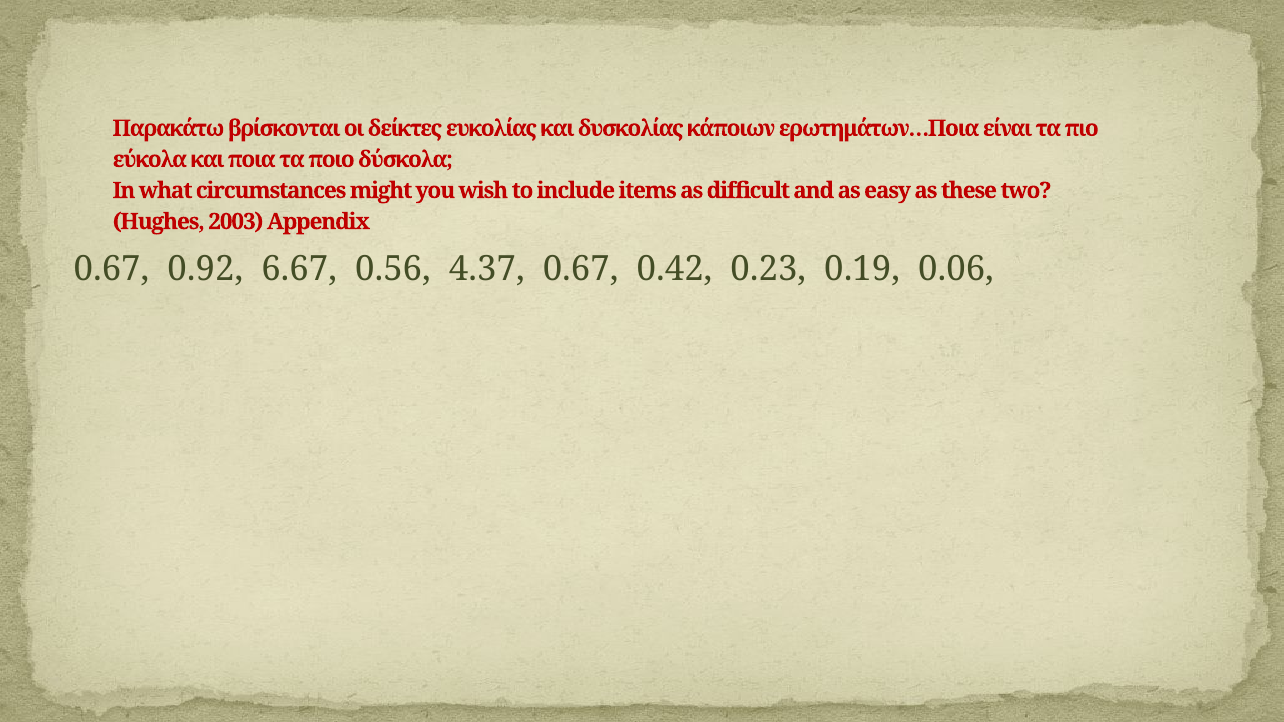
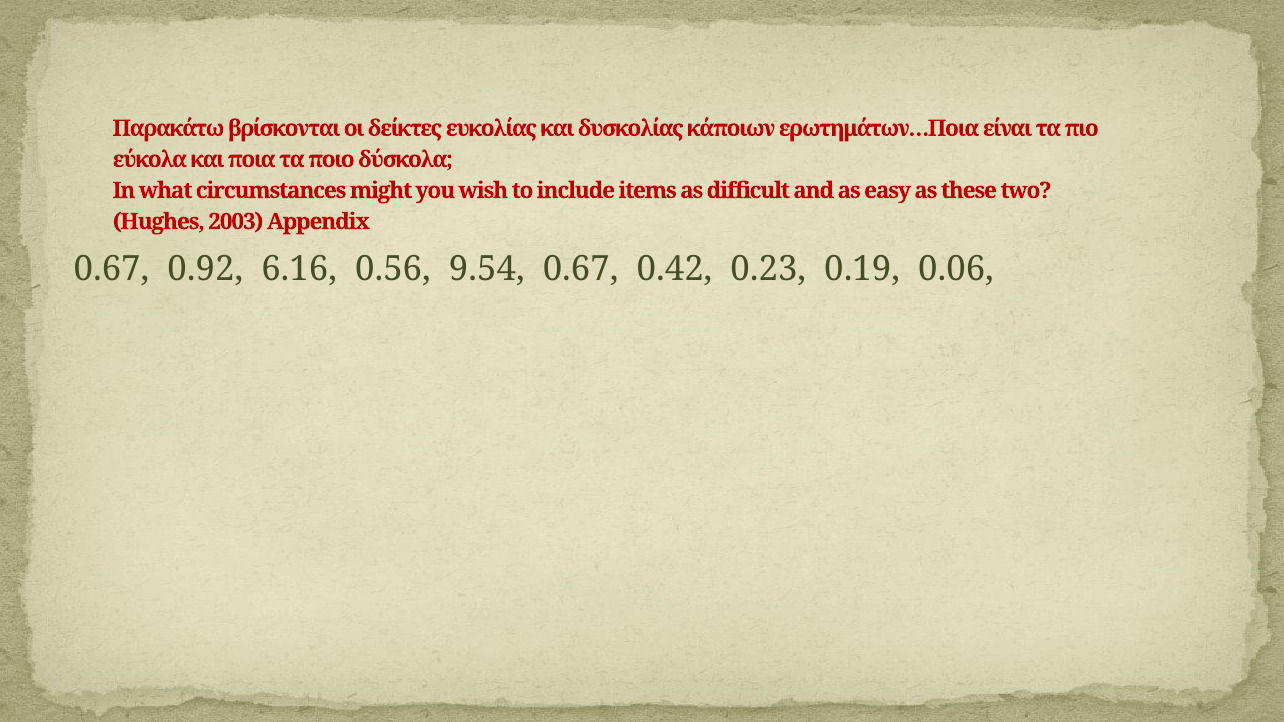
6.67: 6.67 -> 6.16 (299, 269)
4.37: 4.37 -> 9.54 (487, 269)
